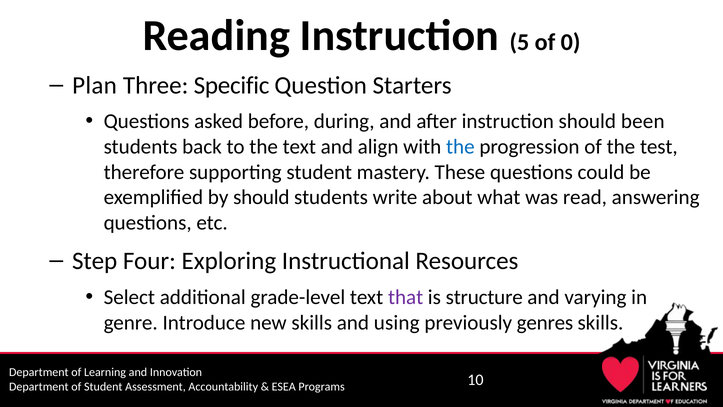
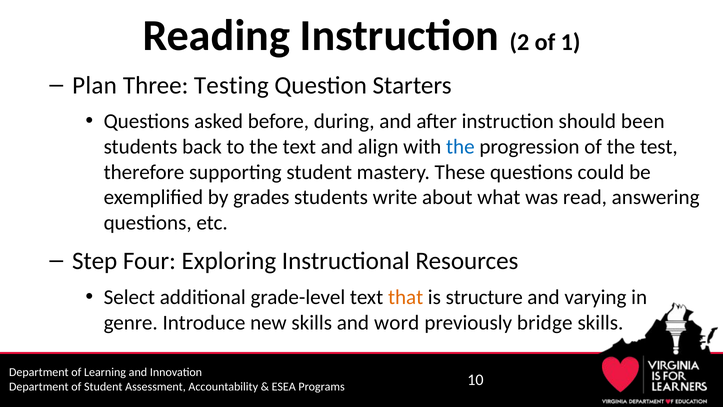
5: 5 -> 2 (519, 42)
0: 0 -> 1 (571, 42)
Specific: Specific -> Testing (231, 85)
by should: should -> grades (261, 197)
that colour: purple -> orange (406, 297)
using: using -> word (397, 322)
genres: genres -> bridge (545, 322)
